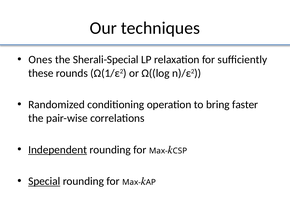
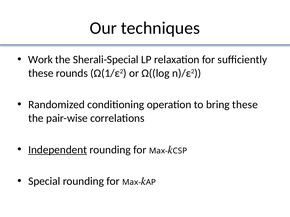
Ones: Ones -> Work (40, 60)
bring faster: faster -> these (245, 105)
Special underline: present -> none (44, 182)
